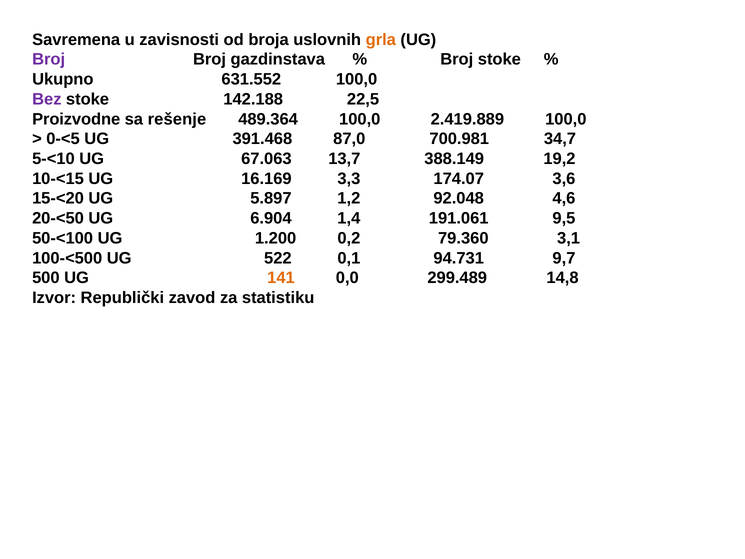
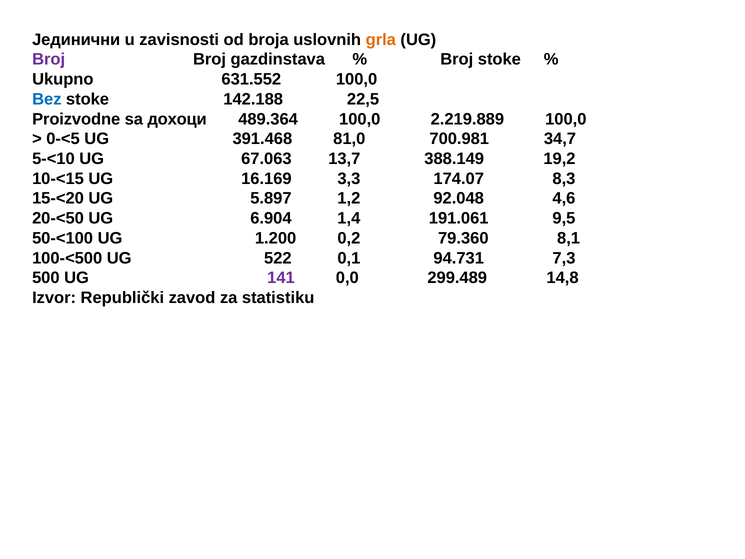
Savremena: Savremena -> Јединични (76, 40)
Bez colour: purple -> blue (47, 99)
rešenje: rešenje -> дохоци (177, 119)
2.419.889: 2.419.889 -> 2.219.889 (467, 119)
87,0: 87,0 -> 81,0 (349, 139)
3,6: 3,6 -> 8,3 (564, 179)
3,1: 3,1 -> 8,1 (569, 238)
9,7: 9,7 -> 7,3 (564, 258)
141 colour: orange -> purple (281, 278)
